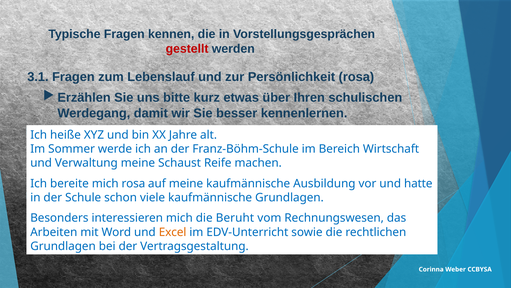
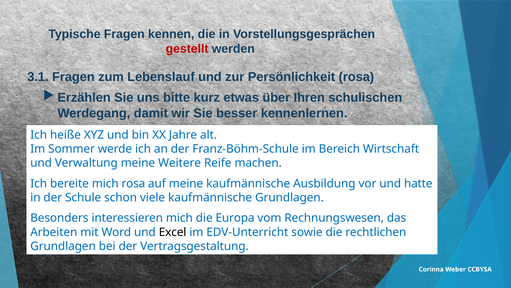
Schaust: Schaust -> Weitere (180, 163)
Beruht: Beruht -> Europa (235, 218)
Excel colour: orange -> black (173, 232)
